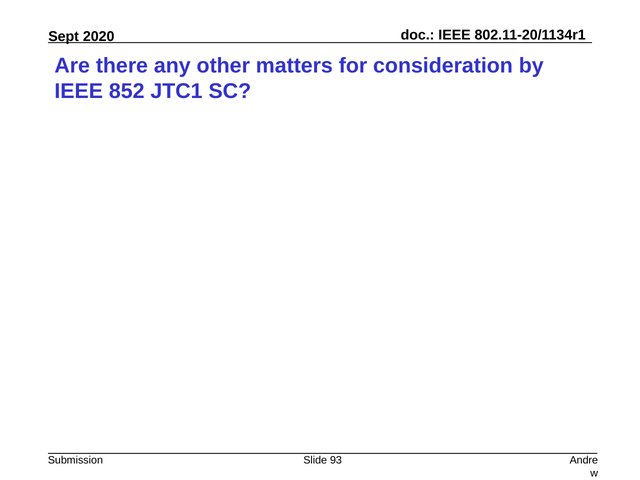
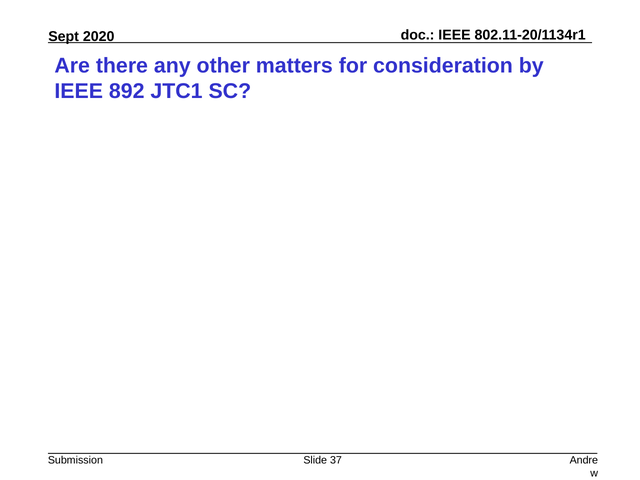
852: 852 -> 892 (127, 91)
93: 93 -> 37 (336, 460)
